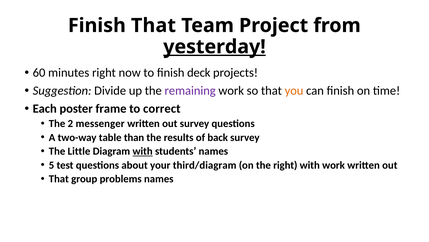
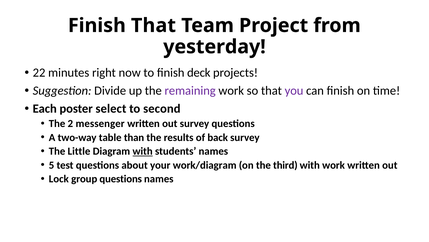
yesterday underline: present -> none (214, 47)
60: 60 -> 22 (39, 73)
you colour: orange -> purple (294, 91)
frame: frame -> select (111, 109)
correct: correct -> second (162, 109)
third/diagram: third/diagram -> work/diagram (205, 165)
the right: right -> third (285, 165)
That: That -> Lock (59, 179)
group problems: problems -> questions (121, 179)
